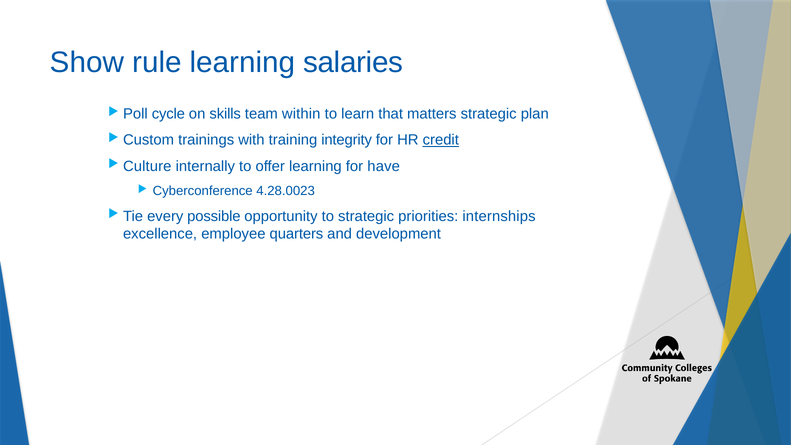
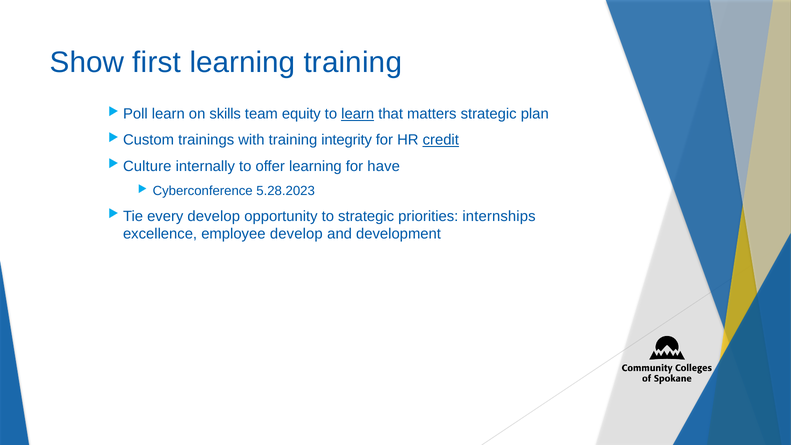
rule: rule -> first (157, 62)
learning salaries: salaries -> training (353, 62)
Poll cycle: cycle -> learn (168, 114)
within: within -> equity (301, 114)
learn underline: none -> present (358, 114)
4.28.0023: 4.28.0023 -> 5.28.2023 (286, 191)
every possible: possible -> develop (214, 216)
employee quarters: quarters -> develop (296, 234)
